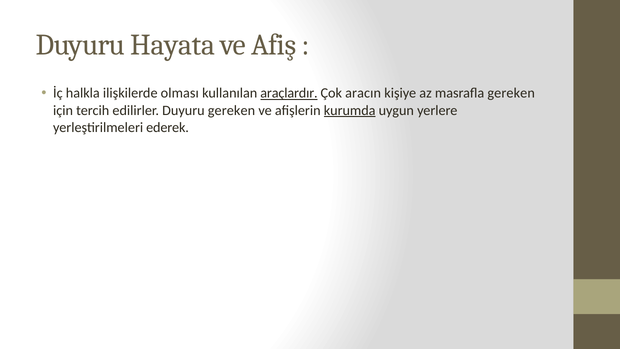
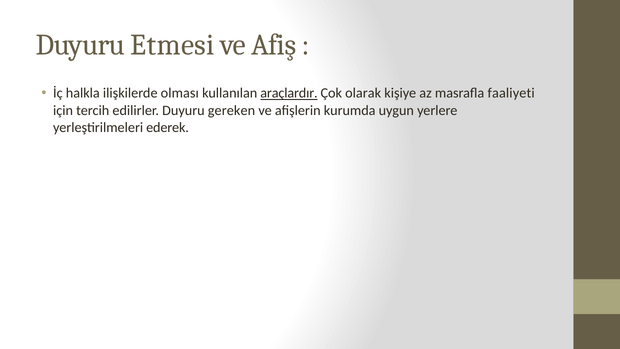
Hayata: Hayata -> Etmesi (172, 45)
aracın: aracın -> olarak (363, 93)
masrafla gereken: gereken -> faaliyeti (511, 93)
kurumda underline: present -> none (350, 110)
